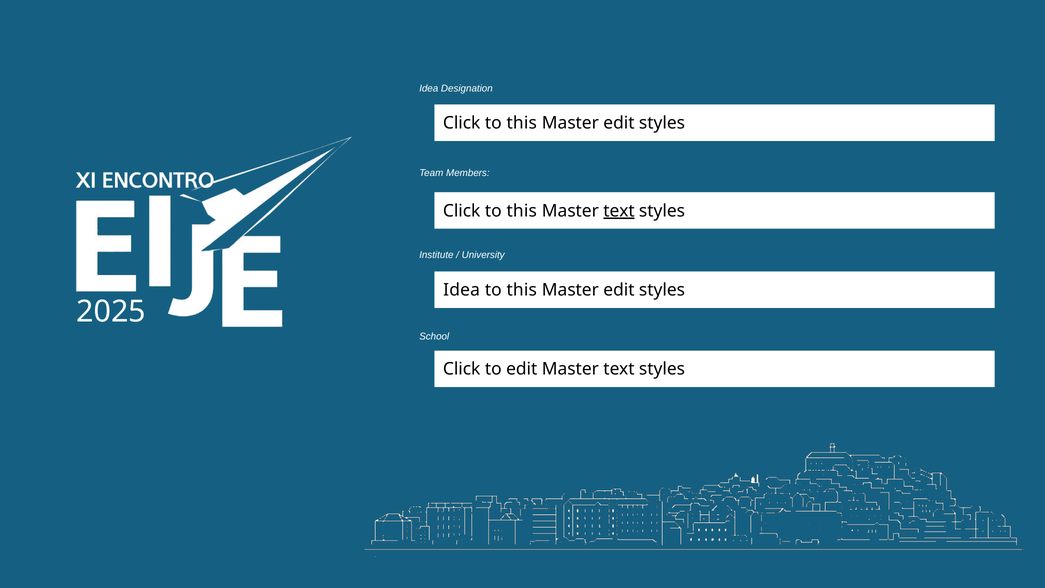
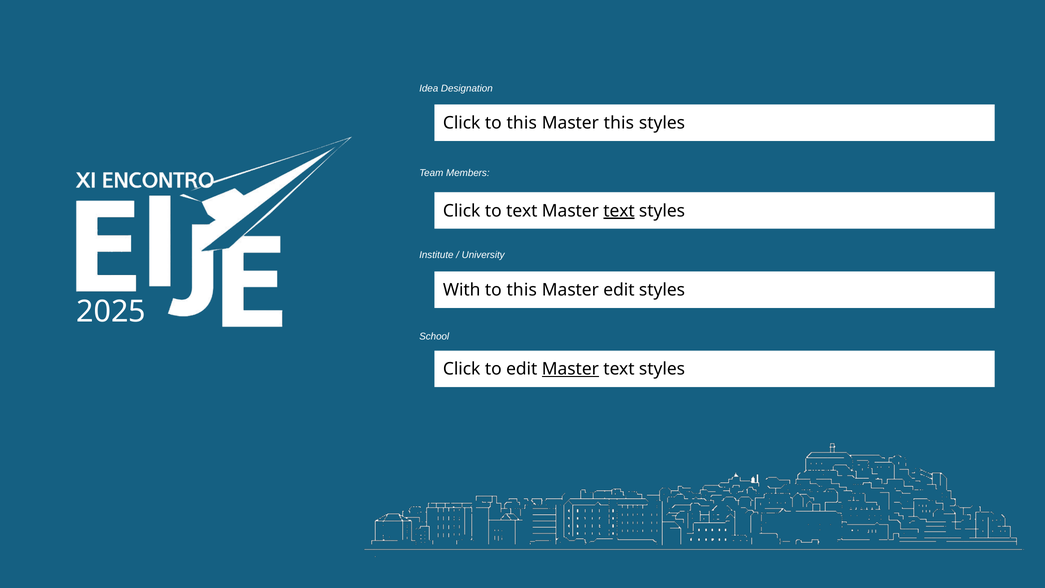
edit: edit -> this (619, 123)
this: this -> text (522, 211)
Idea: Idea -> With (462, 290)
Master underline: none -> present (570, 369)
